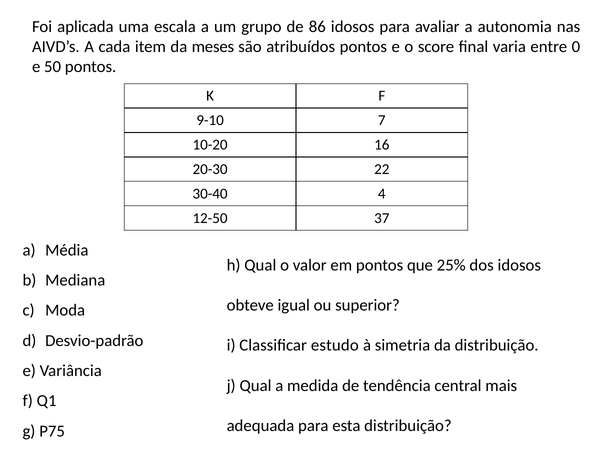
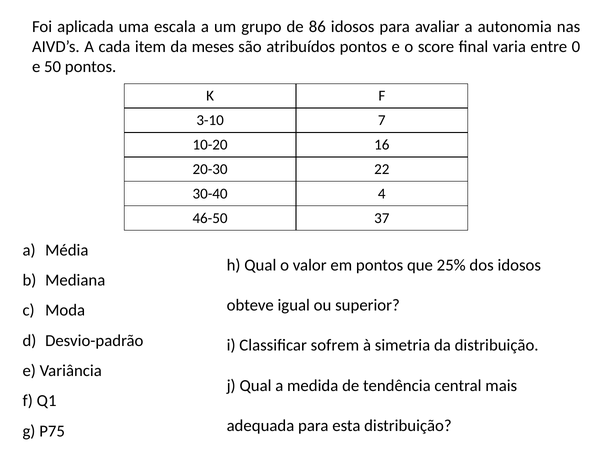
9-10: 9-10 -> 3-10 (210, 121)
12-50: 12-50 -> 46-50 (210, 218)
estudo: estudo -> sofrem (335, 346)
